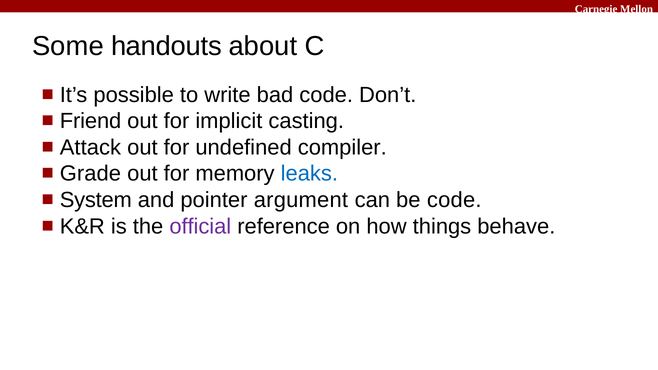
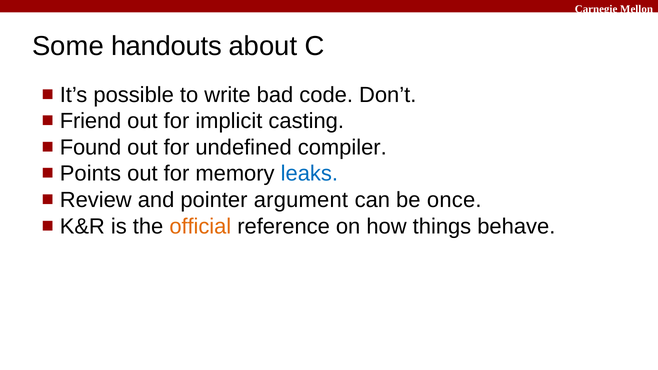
Attack: Attack -> Found (91, 147)
Grade: Grade -> Points (90, 174)
System: System -> Review (96, 200)
be code: code -> once (454, 200)
official colour: purple -> orange (200, 226)
